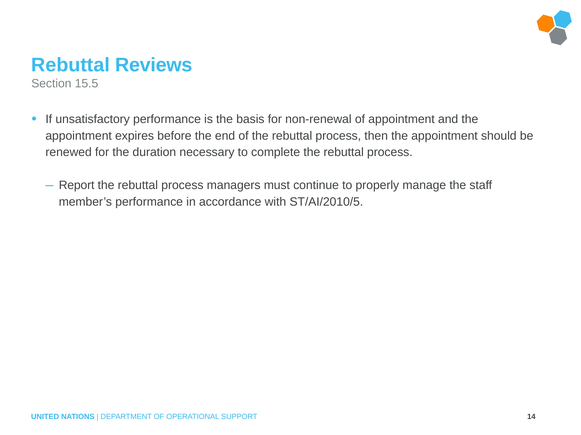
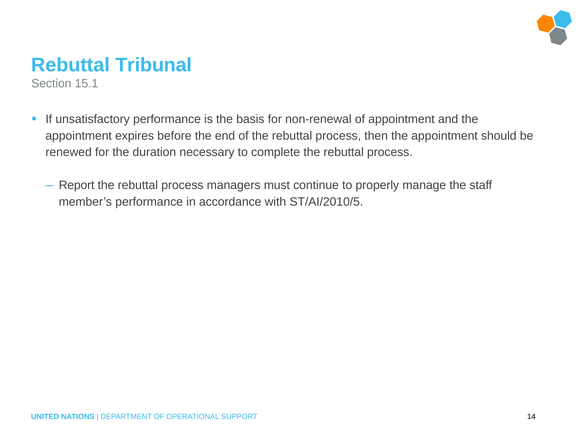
Reviews: Reviews -> Tribunal (154, 65)
15.5: 15.5 -> 15.1 (87, 84)
